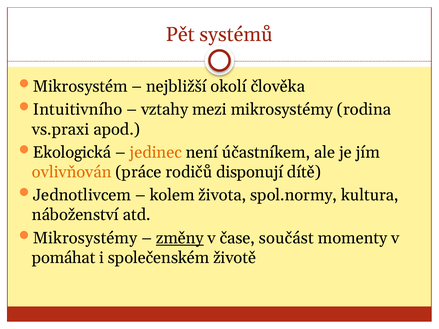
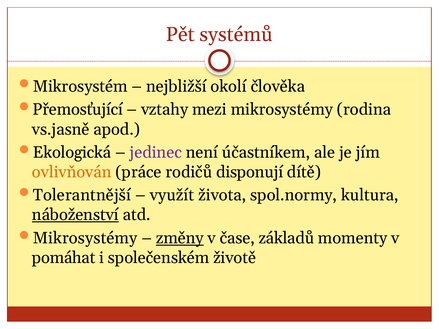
Intuitivního: Intuitivního -> Přemosťující (78, 110)
vs.praxi: vs.praxi -> vs.jasně (61, 129)
jedinec colour: orange -> purple (156, 152)
Jednotlivcem: Jednotlivcem -> Tolerantnější (82, 195)
kolem: kolem -> využít (172, 195)
náboženství underline: none -> present (75, 215)
součást: součást -> základů (287, 238)
